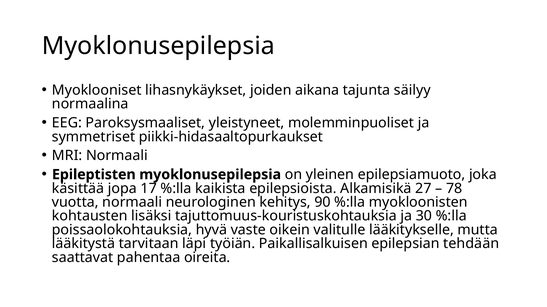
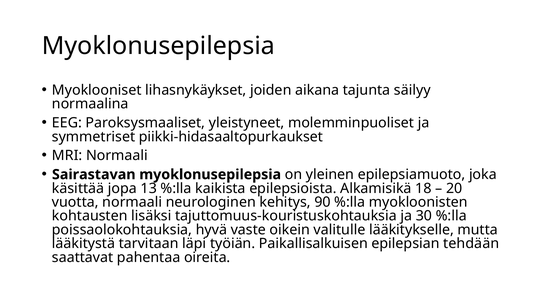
Epileptisten: Epileptisten -> Sairastavan (94, 175)
17: 17 -> 13 (149, 189)
27: 27 -> 18 (423, 189)
78: 78 -> 20 (454, 189)
